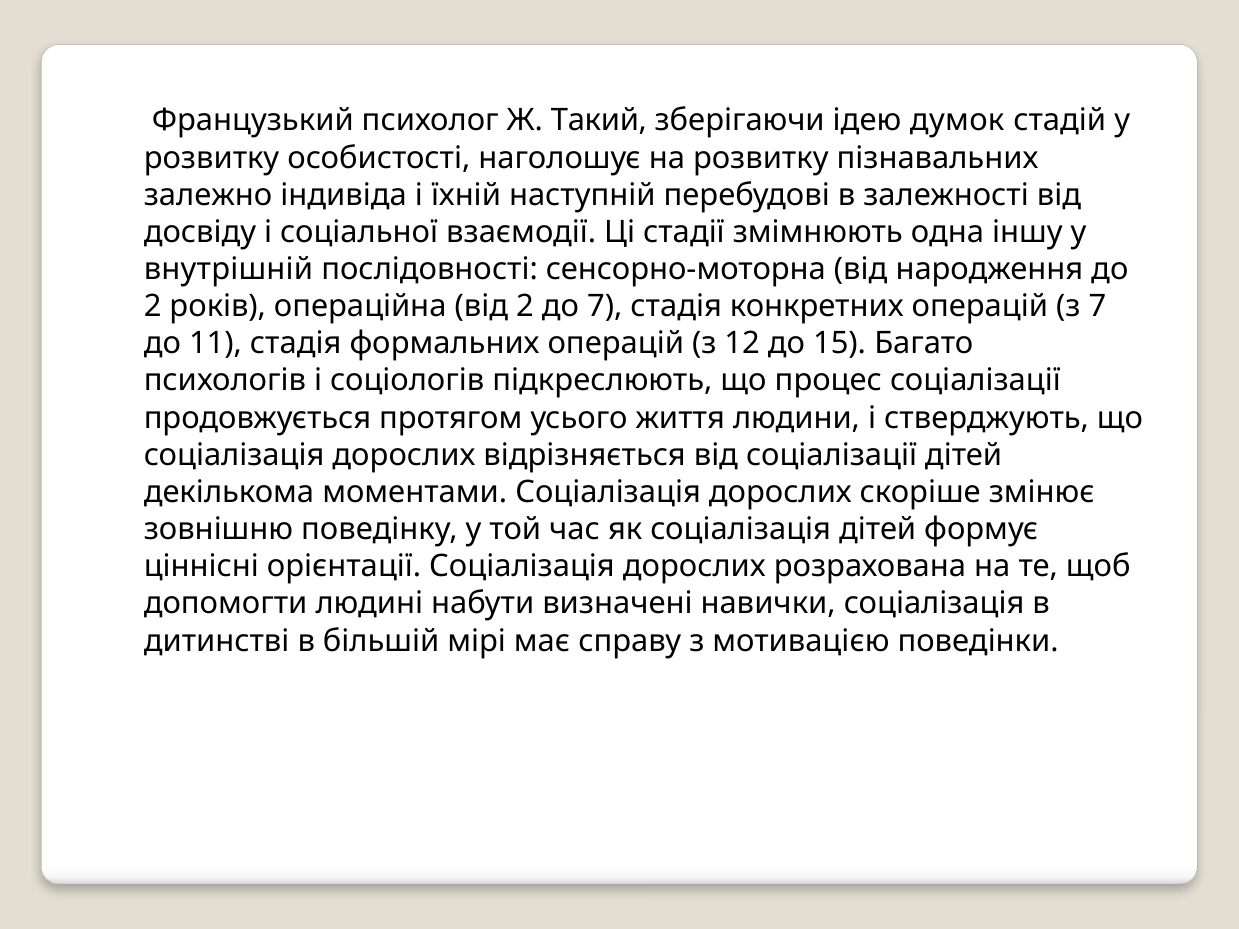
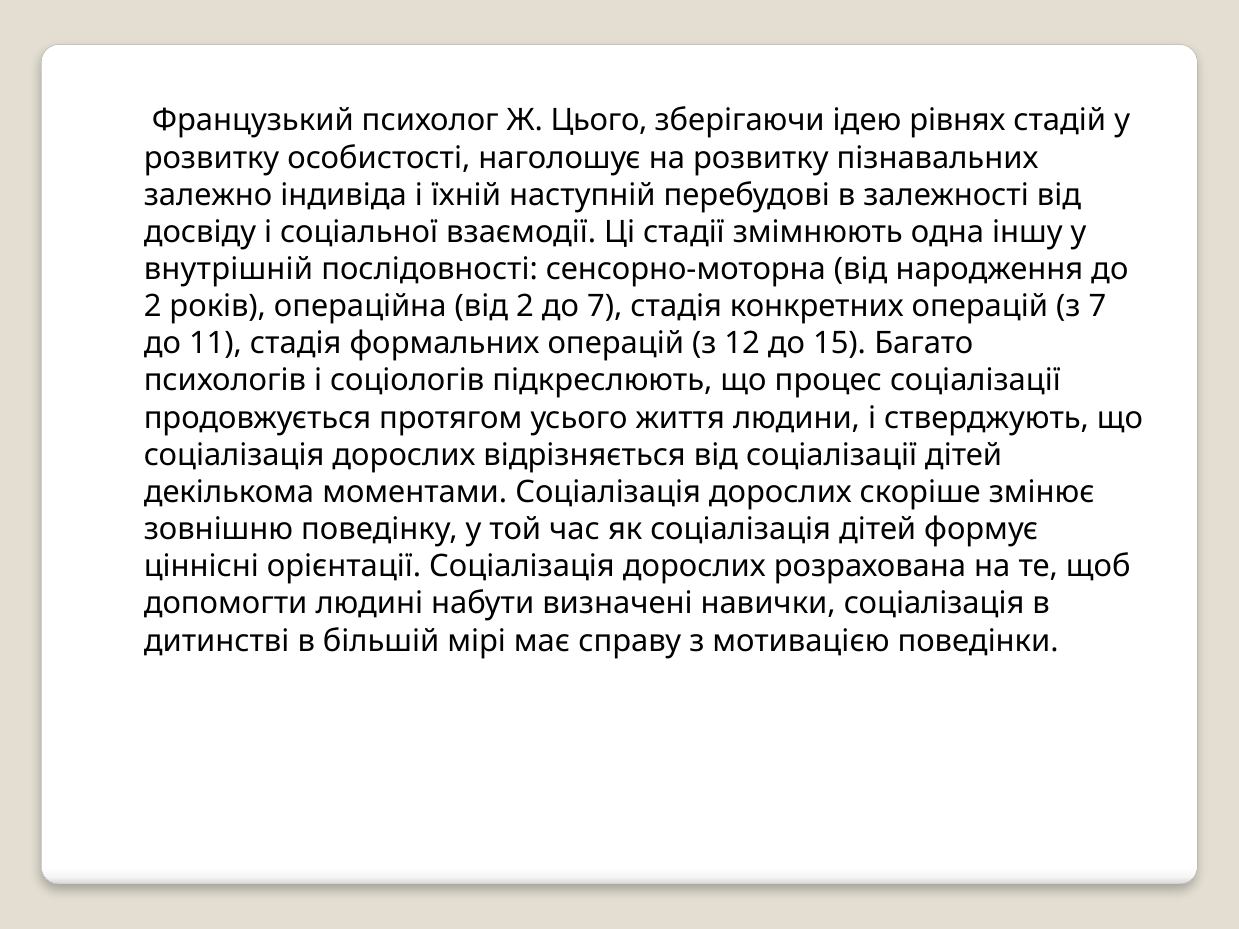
Такий: Такий -> Цього (599, 121)
думок: думок -> рівнях (957, 121)
